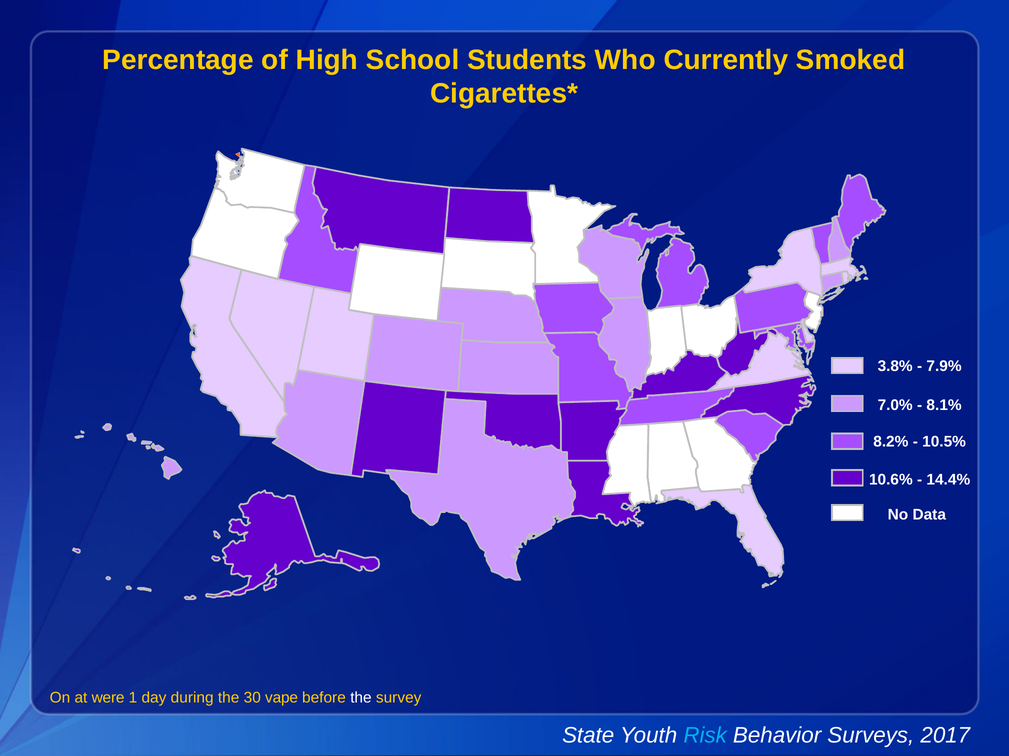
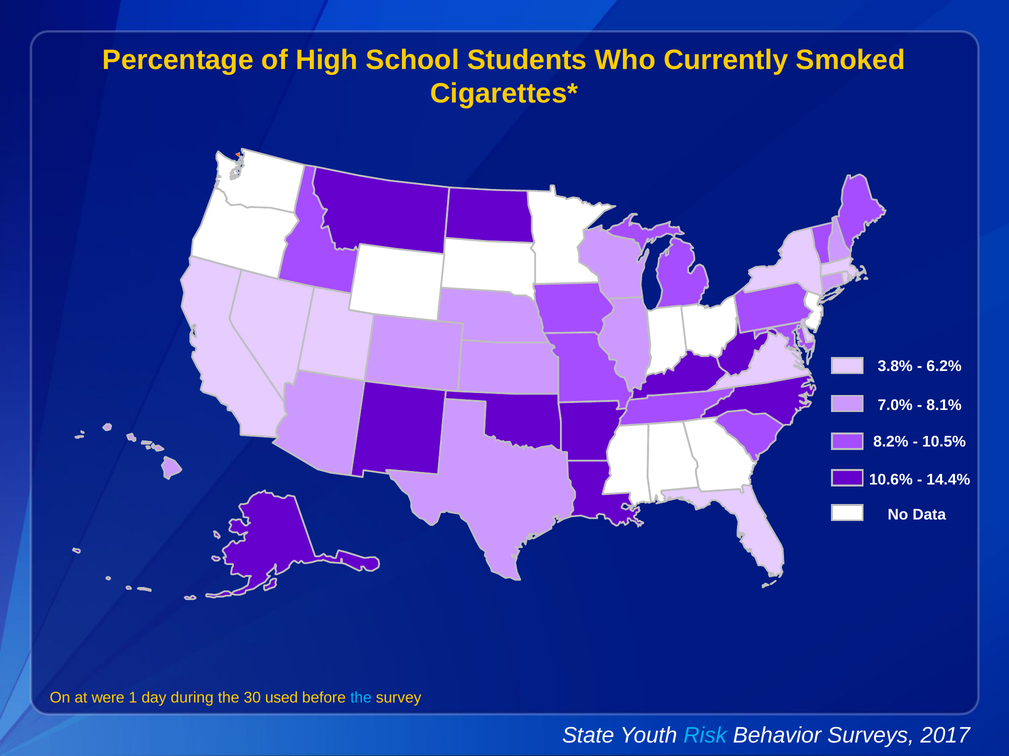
7.9%: 7.9% -> 6.2% (944, 366)
vape: vape -> used (282, 698)
the colour: white -> light blue (361, 698)
